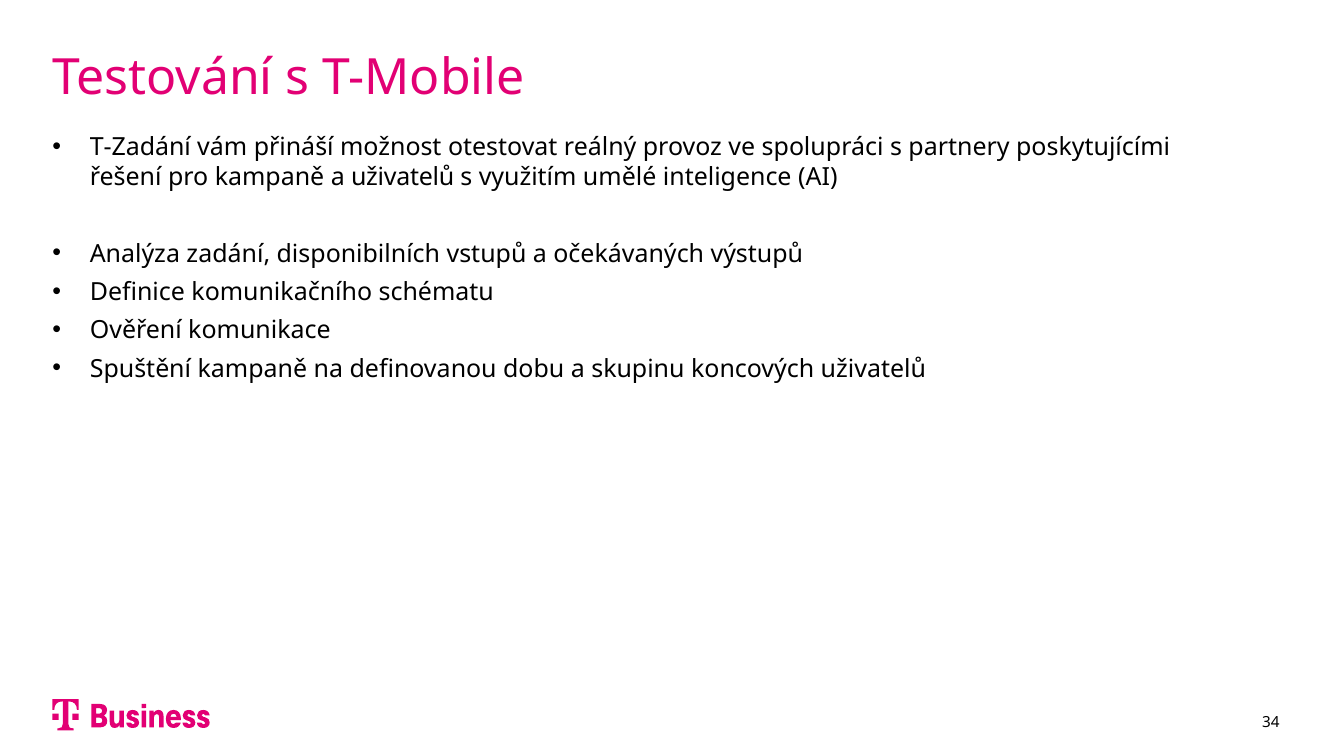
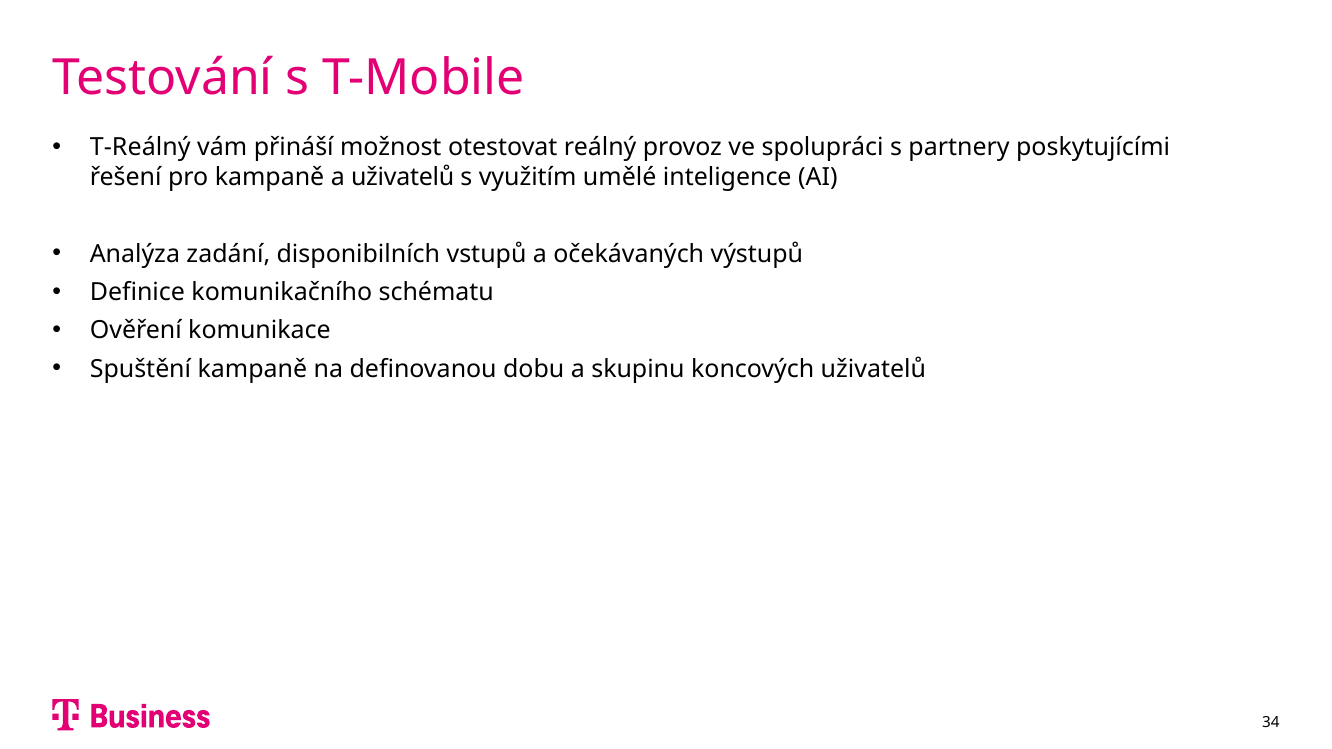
T-Zadání: T-Zadání -> T-Reálný (140, 148)
